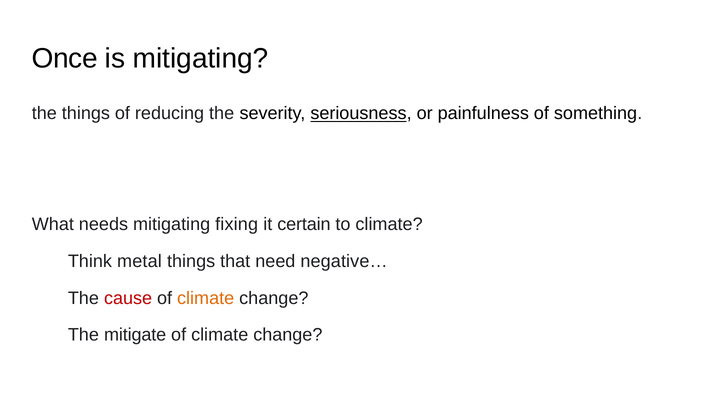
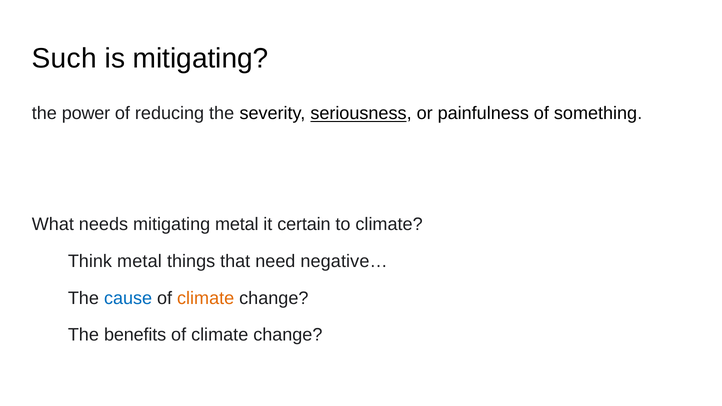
Once: Once -> Such (64, 58)
the things: things -> power (86, 114)
mitigating fixing: fixing -> metal (237, 224)
cause colour: red -> blue (128, 298)
mitigate: mitigate -> benefits (135, 335)
